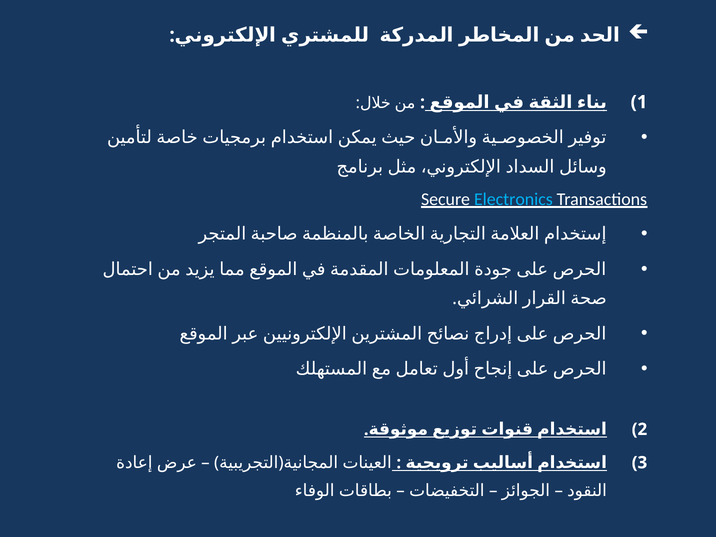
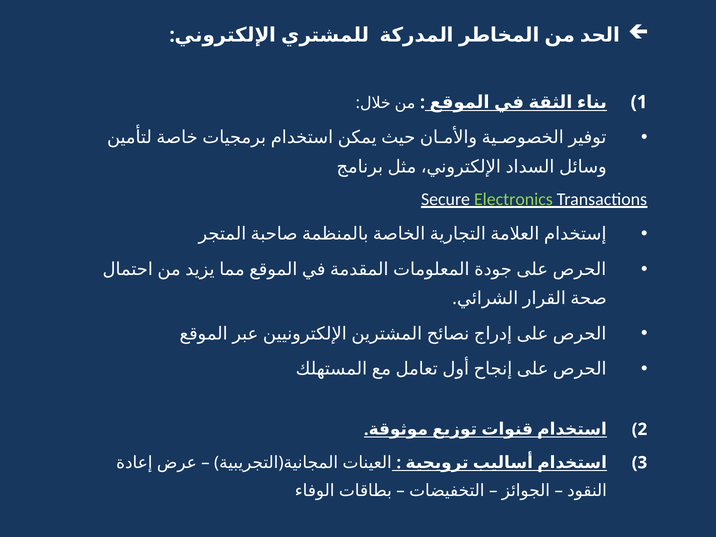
Electronics colour: light blue -> light green (513, 199)
